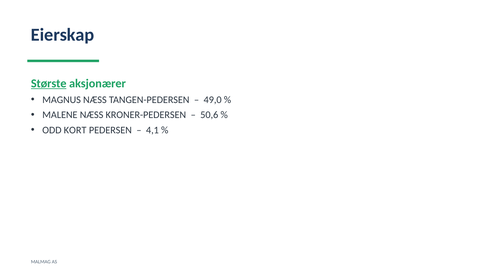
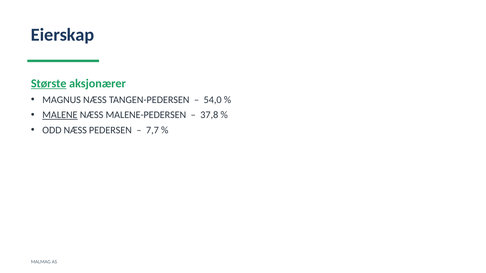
49,0: 49,0 -> 54,0 (213, 100)
MALENE underline: none -> present (60, 115)
KRONER-PEDERSEN: KRONER-PEDERSEN -> MALENE-PEDERSEN (146, 115)
50,6: 50,6 -> 37,8 (209, 115)
ODD KORT: KORT -> NÆSS (75, 130)
4,1: 4,1 -> 7,7 (152, 130)
